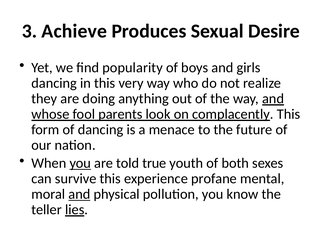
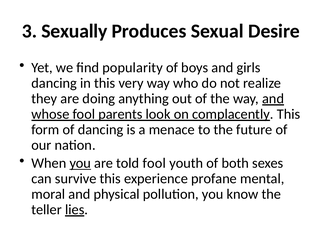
Achieve: Achieve -> Sexually (74, 31)
told true: true -> fool (154, 163)
and underline: present -> none (79, 194)
